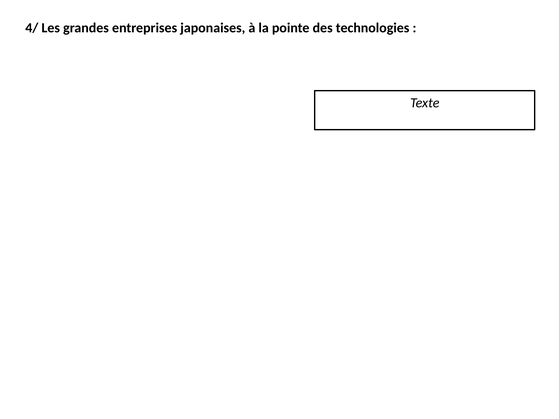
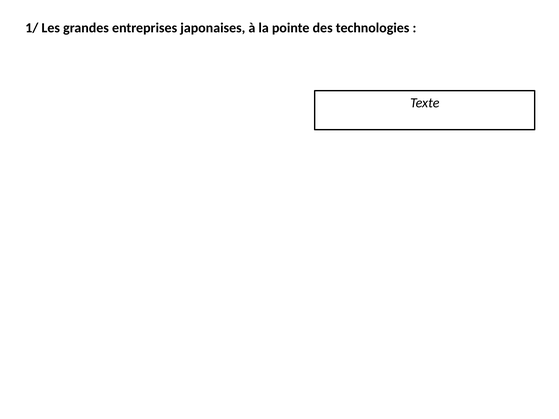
4/: 4/ -> 1/ (32, 28)
